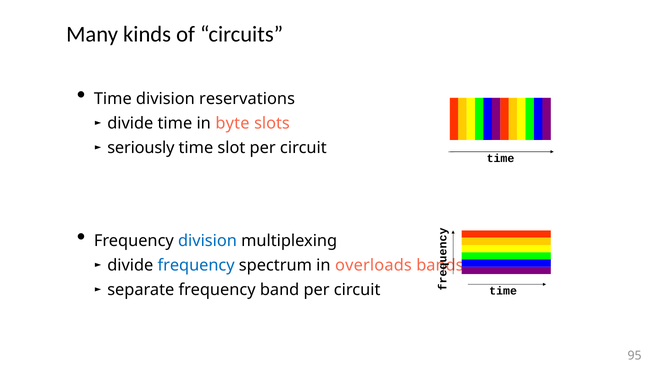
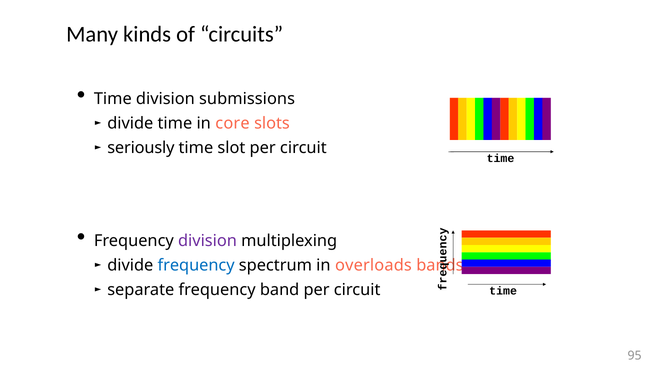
reservations: reservations -> submissions (247, 99)
byte: byte -> core (232, 123)
division colour: blue -> purple (207, 240)
